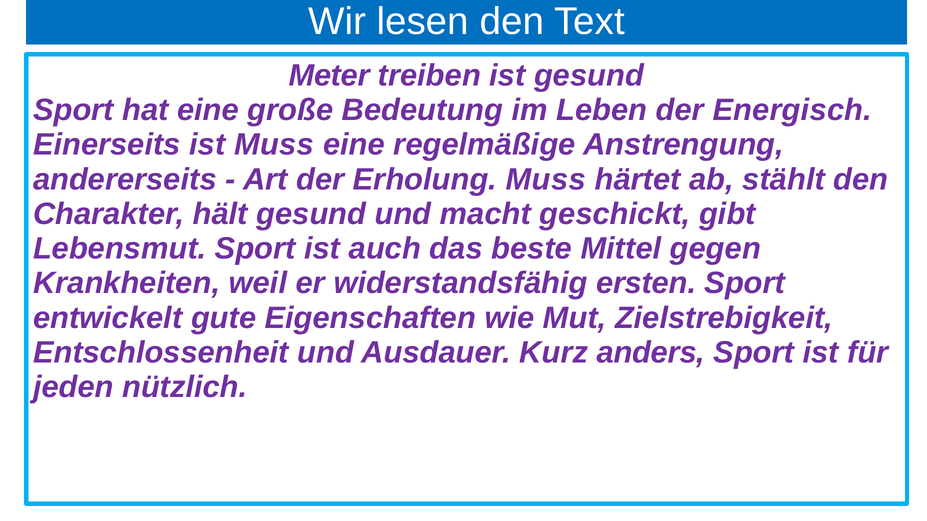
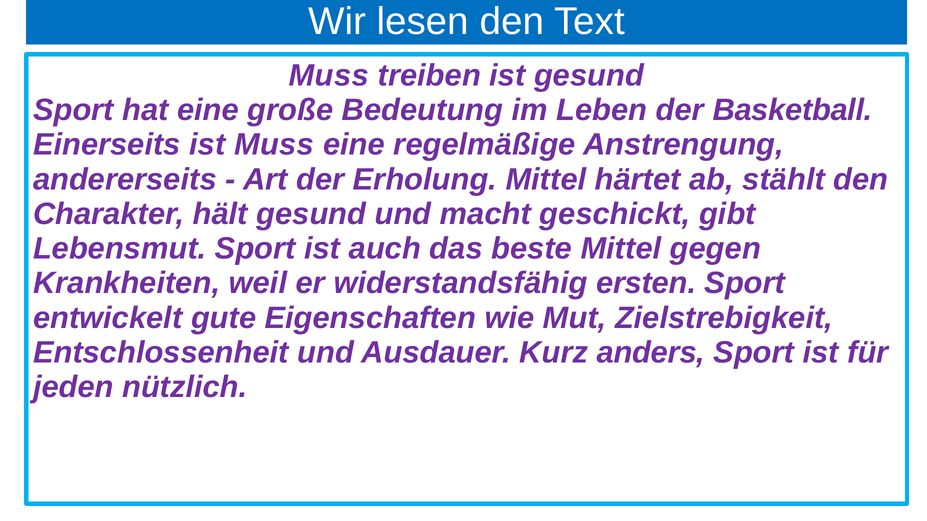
Meter: Meter -> Muss (329, 76)
Energisch: Energisch -> Basketball (793, 110)
Erholung Muss: Muss -> Mittel (546, 180)
